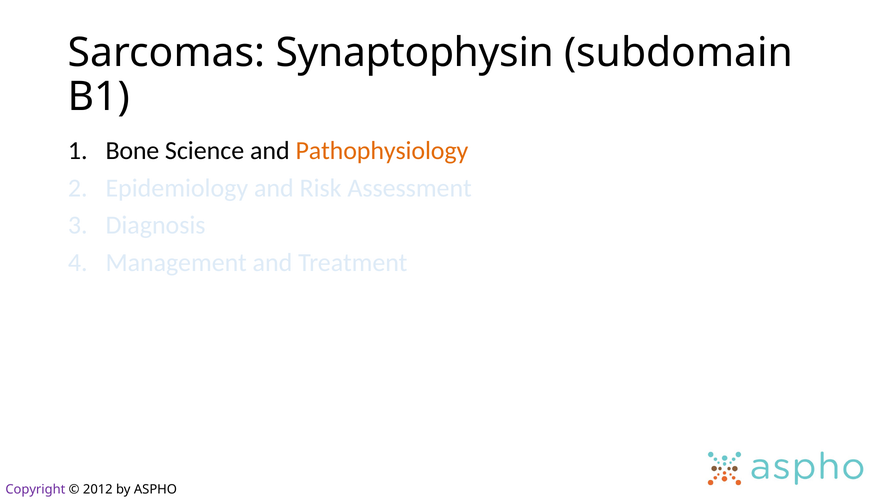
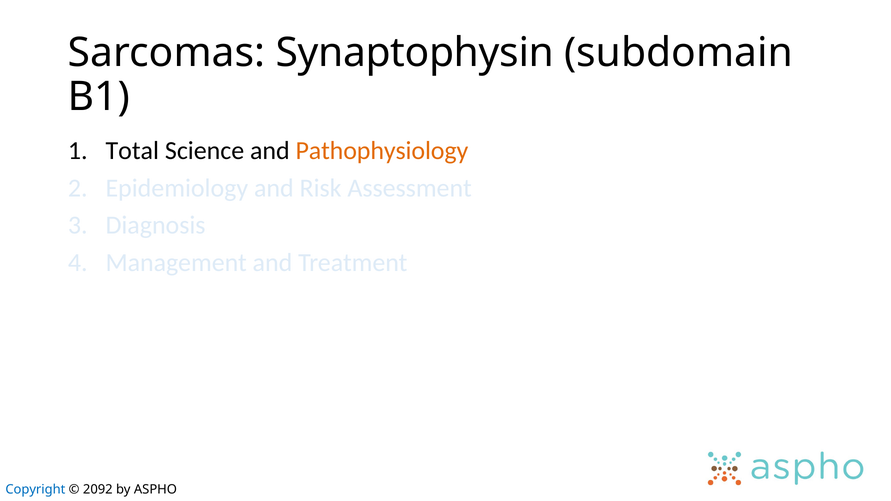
Bone: Bone -> Total (132, 151)
Copyright colour: purple -> blue (35, 490)
2012: 2012 -> 2092 (98, 490)
